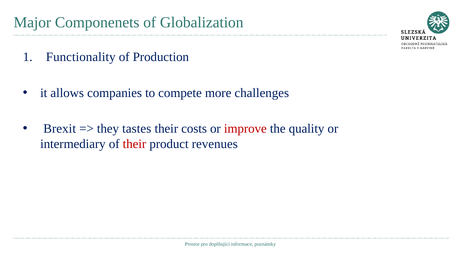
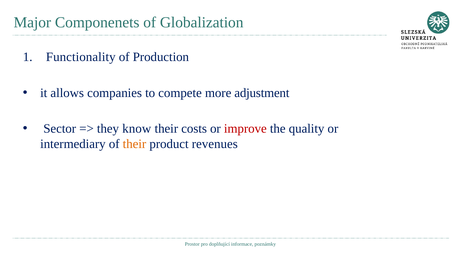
challenges: challenges -> adjustment (262, 93)
Brexit: Brexit -> Sector (60, 129)
tastes: tastes -> know (137, 129)
their colour: red -> orange (134, 144)
